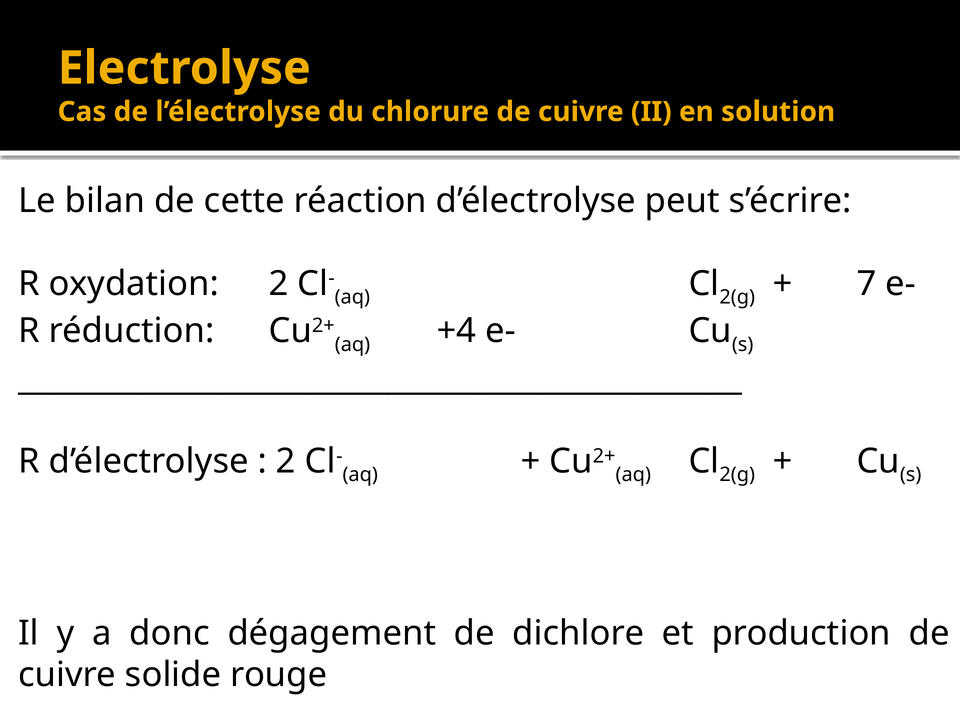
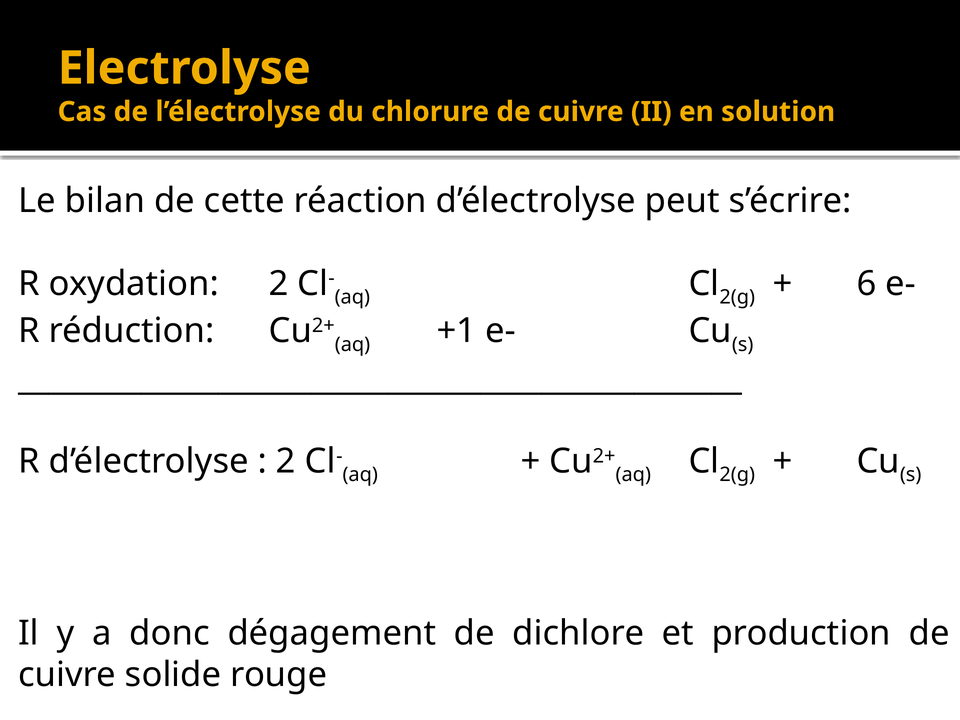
7: 7 -> 6 (866, 284)
+4: +4 -> +1 (456, 331)
